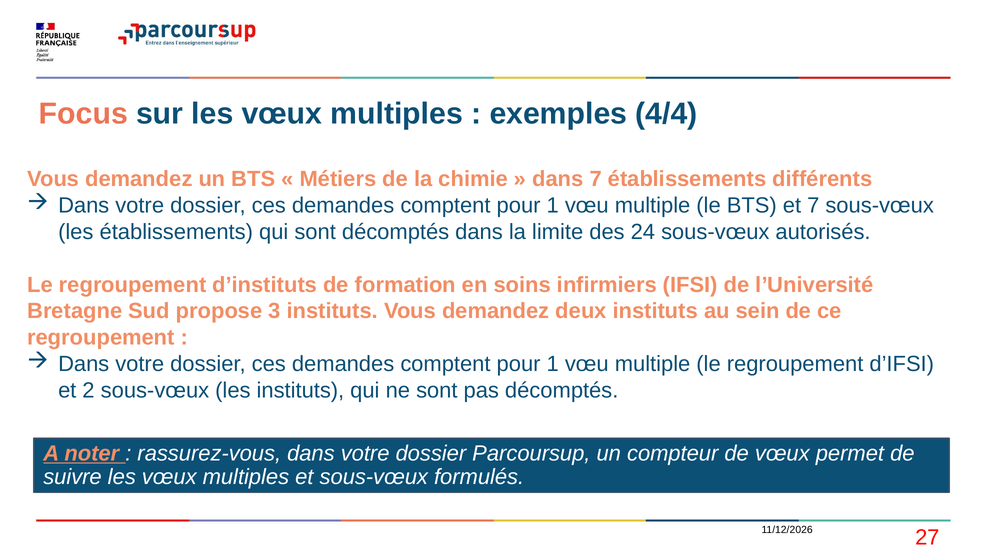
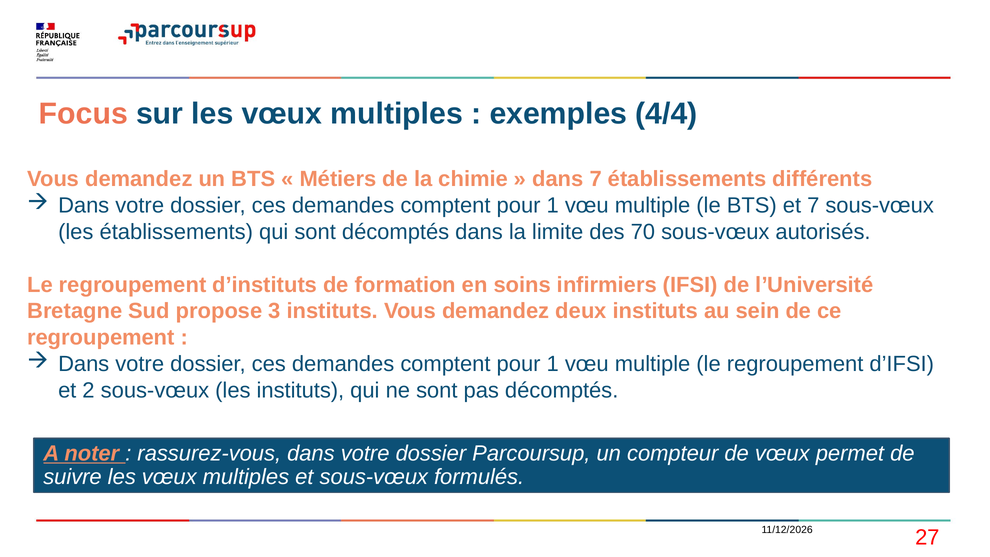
24: 24 -> 70 (643, 232)
